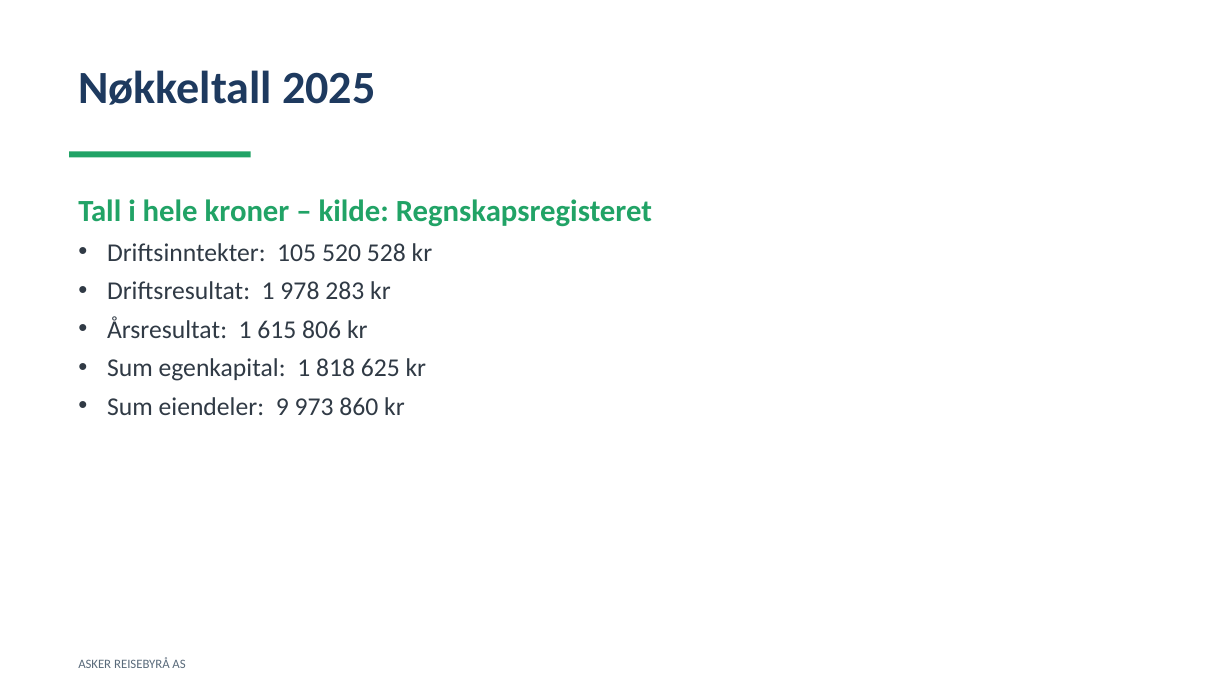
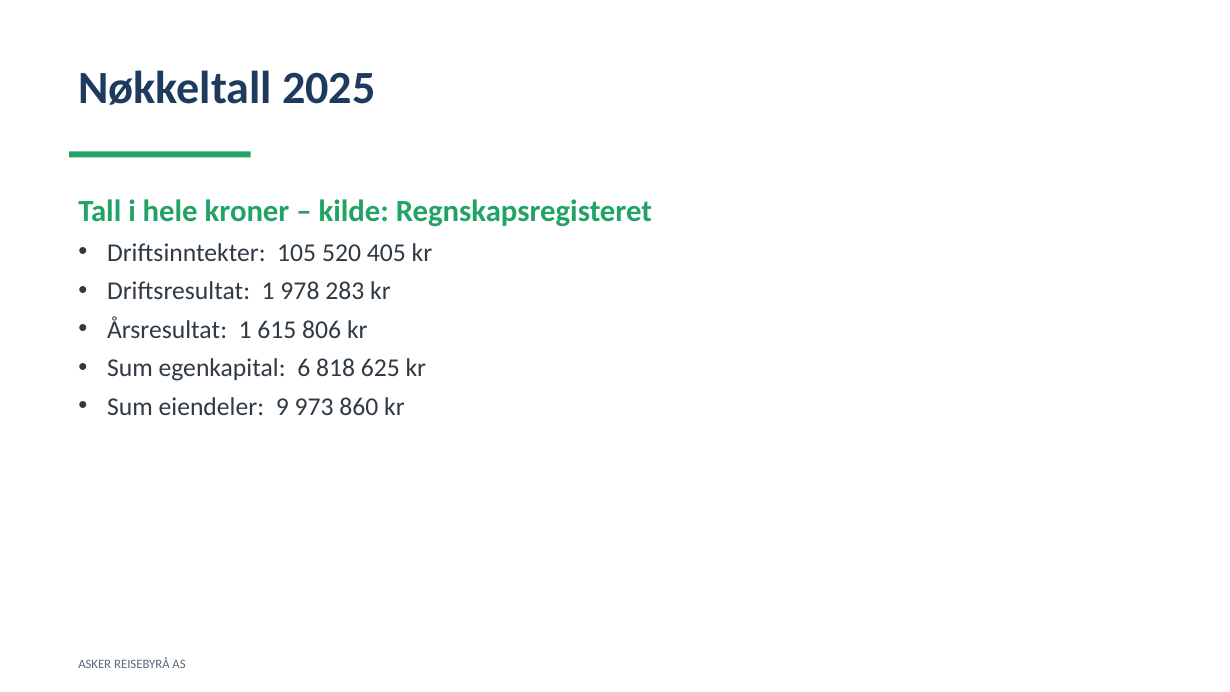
528: 528 -> 405 (386, 253)
egenkapital 1: 1 -> 6 (304, 368)
